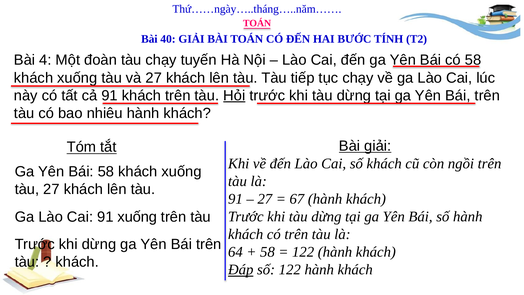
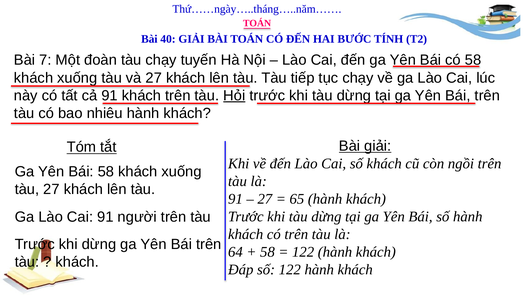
4: 4 -> 7 (45, 60)
67: 67 -> 65 (297, 199)
91 xuống: xuống -> người (137, 216)
Đáp underline: present -> none (241, 269)
